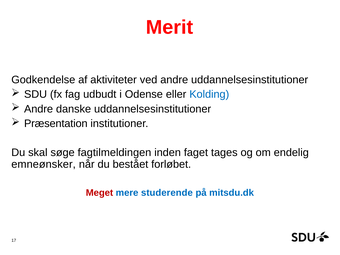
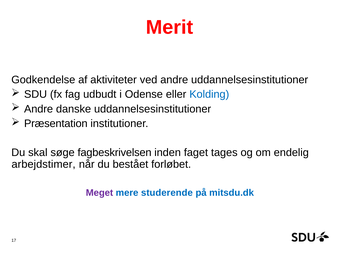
fagtilmeldingen: fagtilmeldingen -> fagbeskrivelsen (115, 153)
emneønsker: emneønsker -> arbejdstimer (44, 164)
Meget colour: red -> purple (99, 193)
